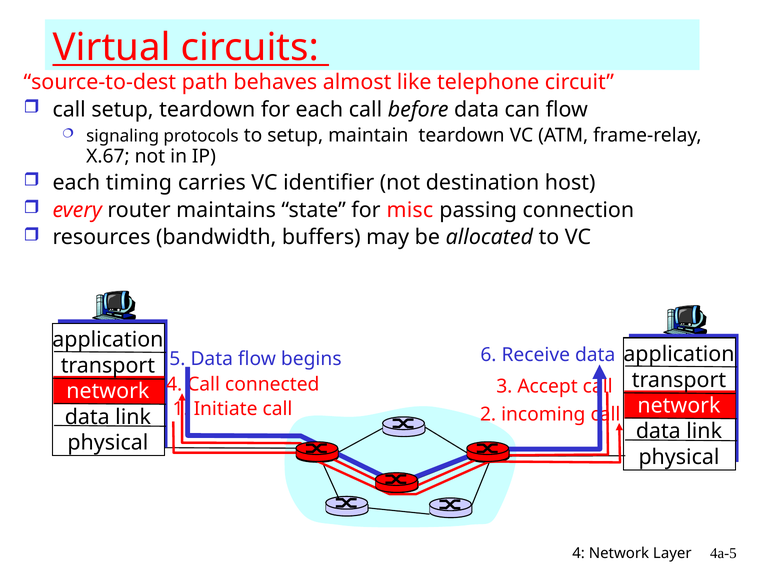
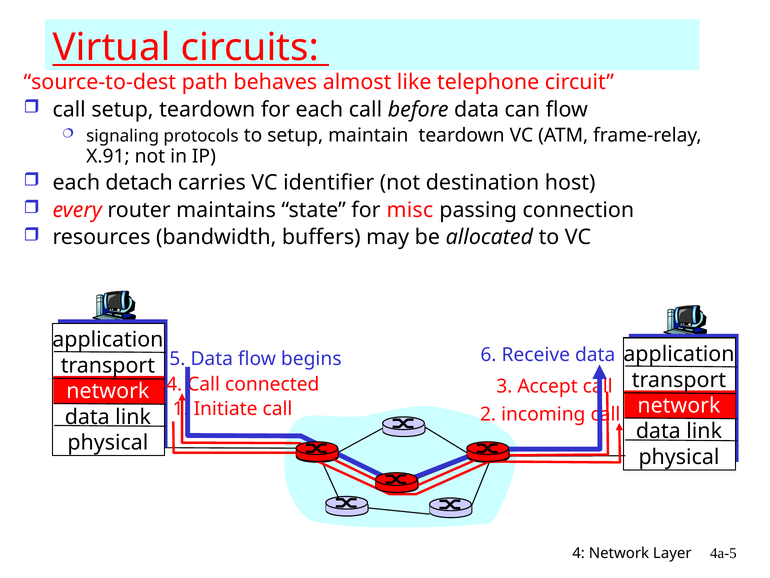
X.67: X.67 -> X.91 (108, 156)
timing: timing -> detach (139, 182)
